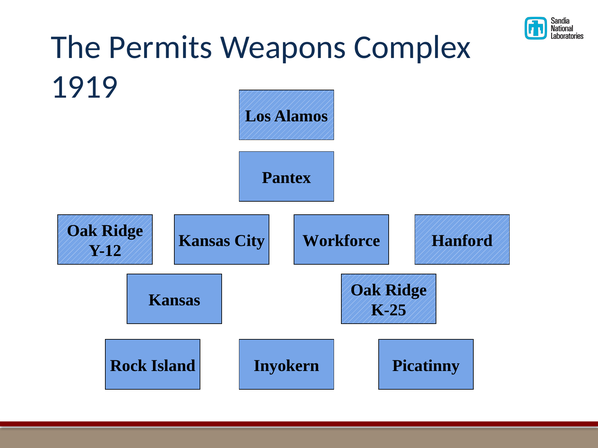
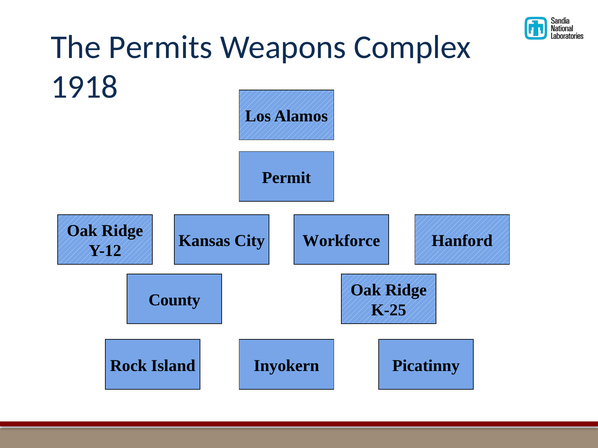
1919: 1919 -> 1918 (84, 87)
Pantex: Pantex -> Permit (286, 178)
Kansas: Kansas -> County (174, 300)
